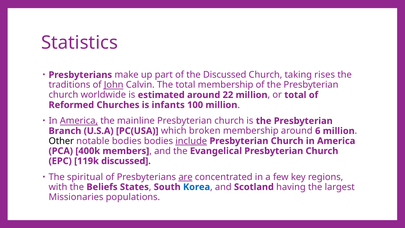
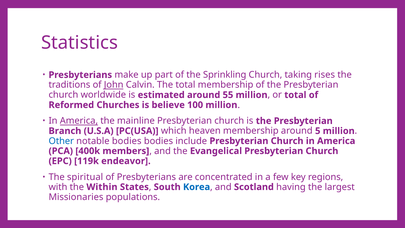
the Discussed: Discussed -> Sprinkling (225, 75)
22: 22 -> 55 (228, 95)
infants: infants -> believe (168, 105)
broken: broken -> heaven (205, 131)
6: 6 -> 5 (318, 131)
Other colour: black -> blue (61, 141)
include underline: present -> none (191, 141)
119k discussed: discussed -> endeavor (126, 161)
are underline: present -> none (186, 177)
Beliefs: Beliefs -> Within (102, 187)
